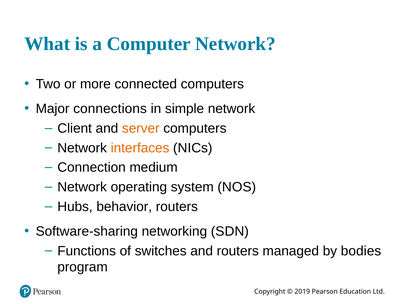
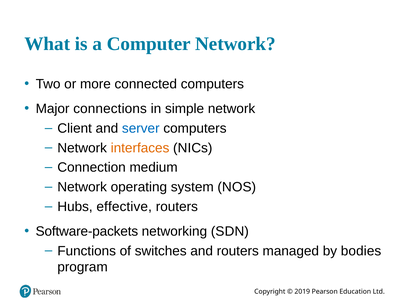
server colour: orange -> blue (141, 129)
behavior: behavior -> effective (124, 207)
Software-sharing: Software-sharing -> Software-packets (87, 232)
